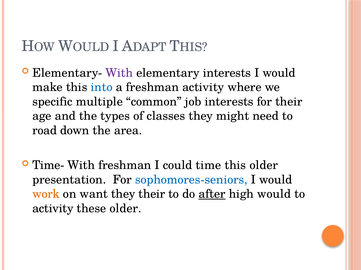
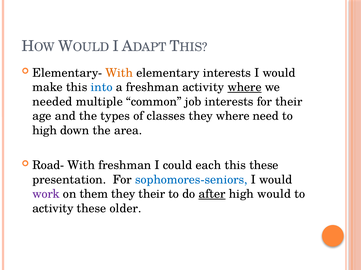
With colour: purple -> orange (119, 73)
where underline: none -> present (245, 87)
specific: specific -> needed (52, 102)
they might: might -> where (233, 116)
road: road -> high (45, 131)
Time-: Time- -> Road- (48, 166)
time: time -> each (208, 166)
this older: older -> these (264, 166)
work colour: orange -> purple (46, 195)
want: want -> them (94, 195)
